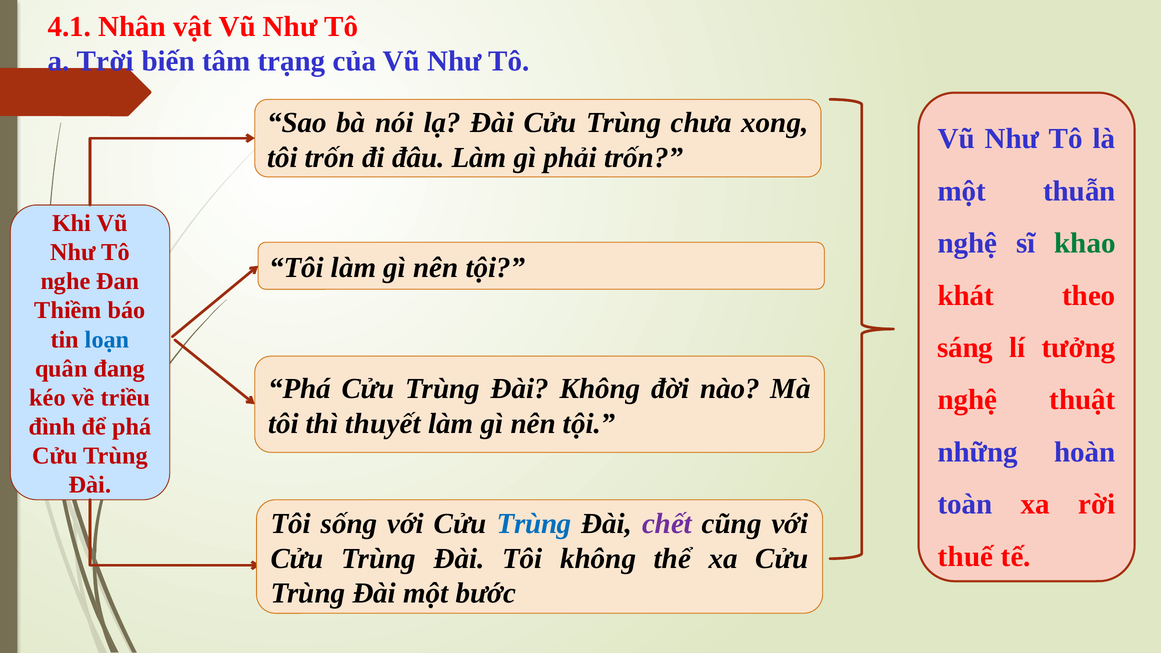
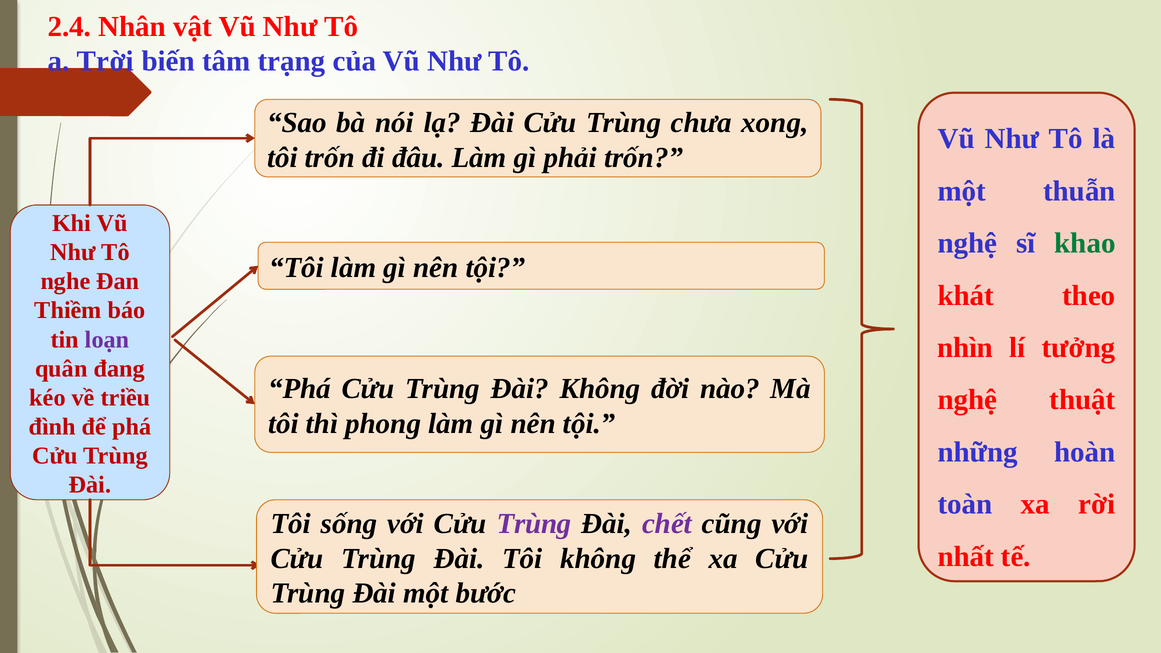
4.1: 4.1 -> 2.4 (69, 27)
loạn colour: blue -> purple (107, 340)
sáng: sáng -> nhìn (965, 348)
thuyết: thuyết -> phong (383, 424)
Trùng colour: blue -> purple (534, 524)
thuế: thuế -> nhất (966, 557)
